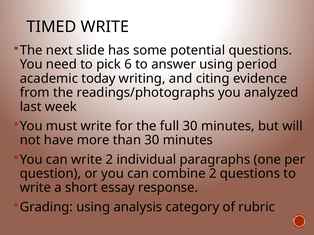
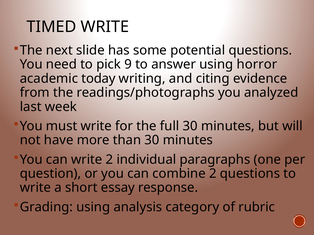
6: 6 -> 9 (128, 65)
period: period -> horror (257, 65)
